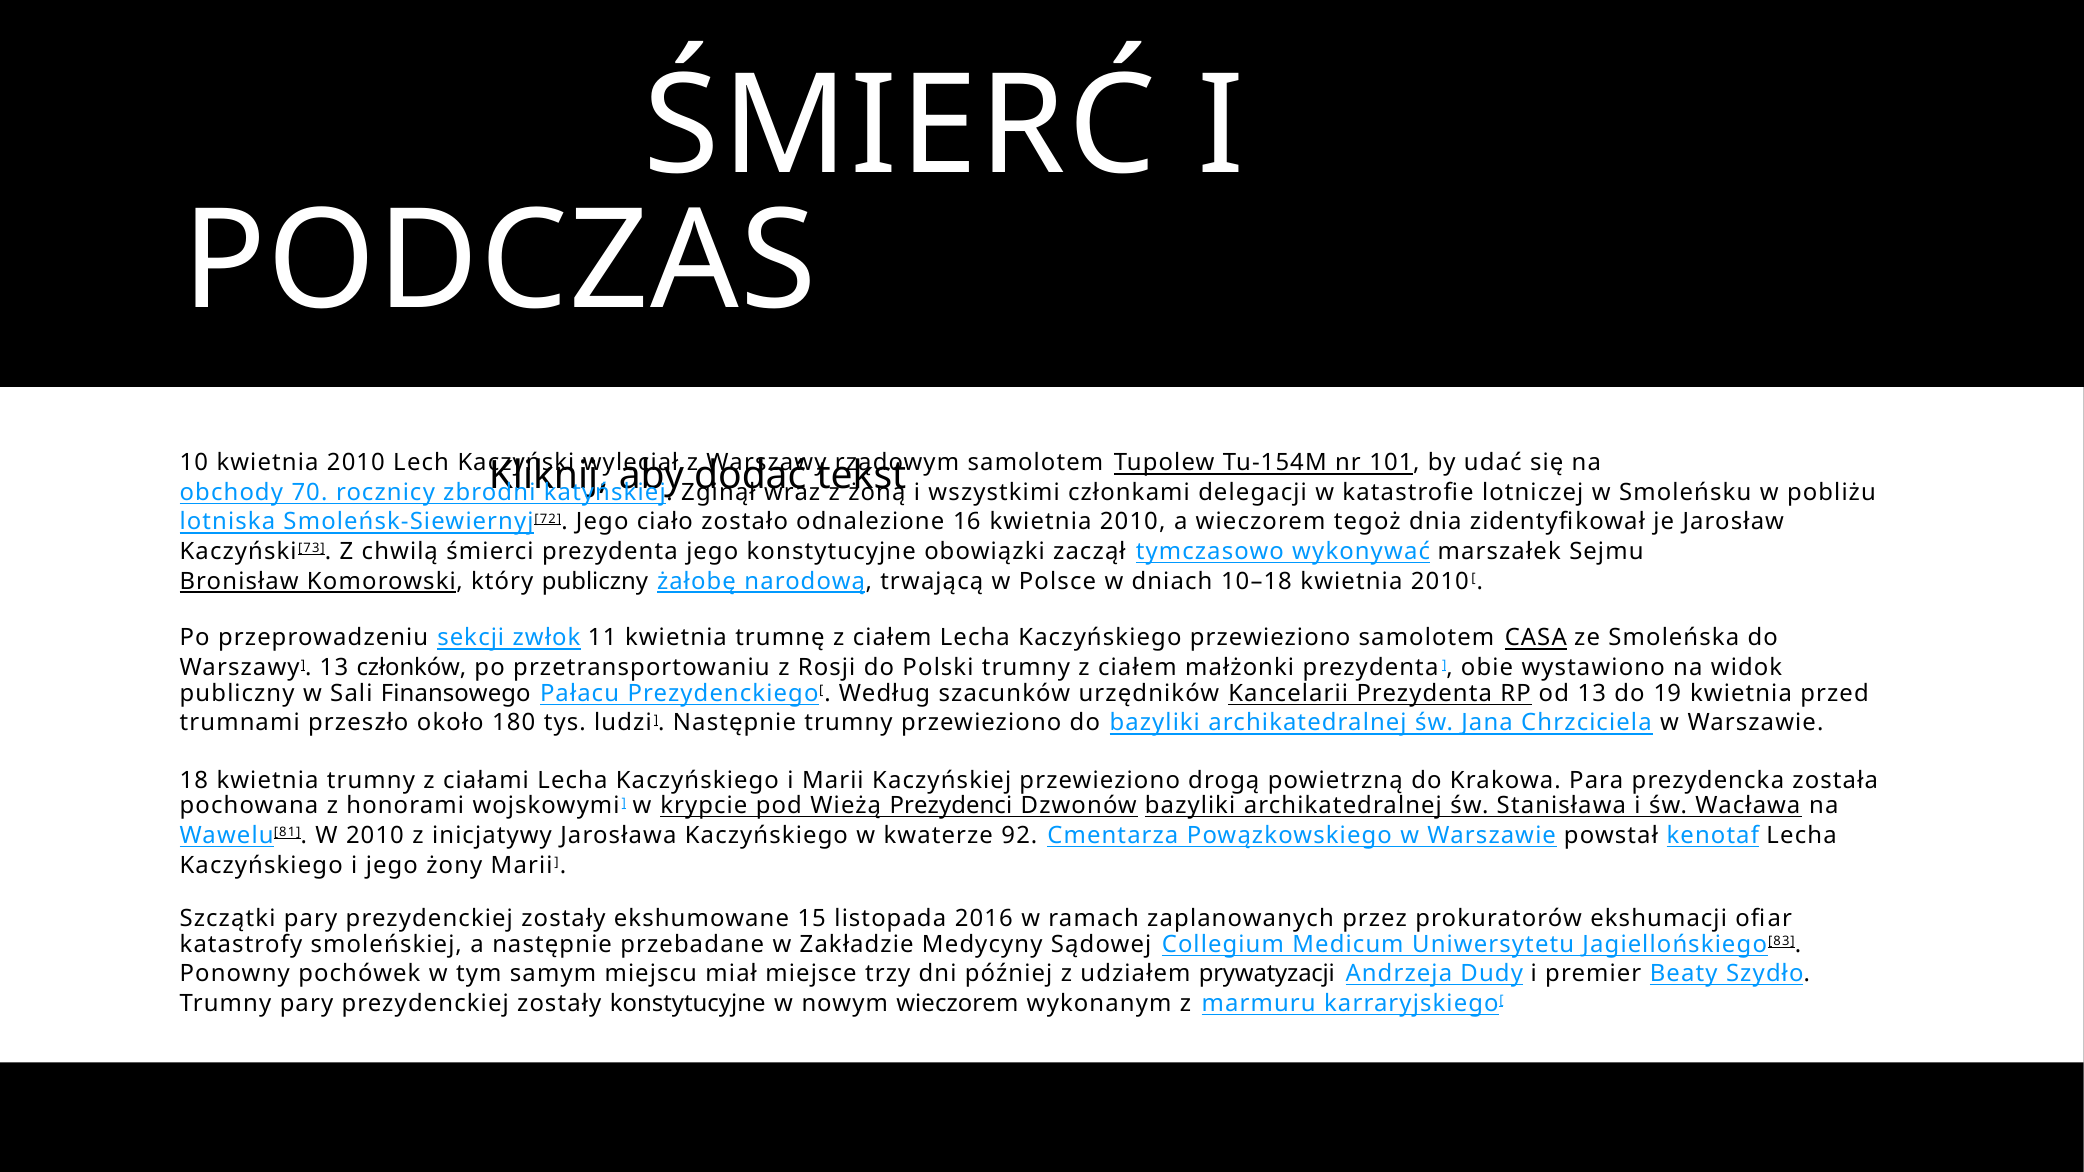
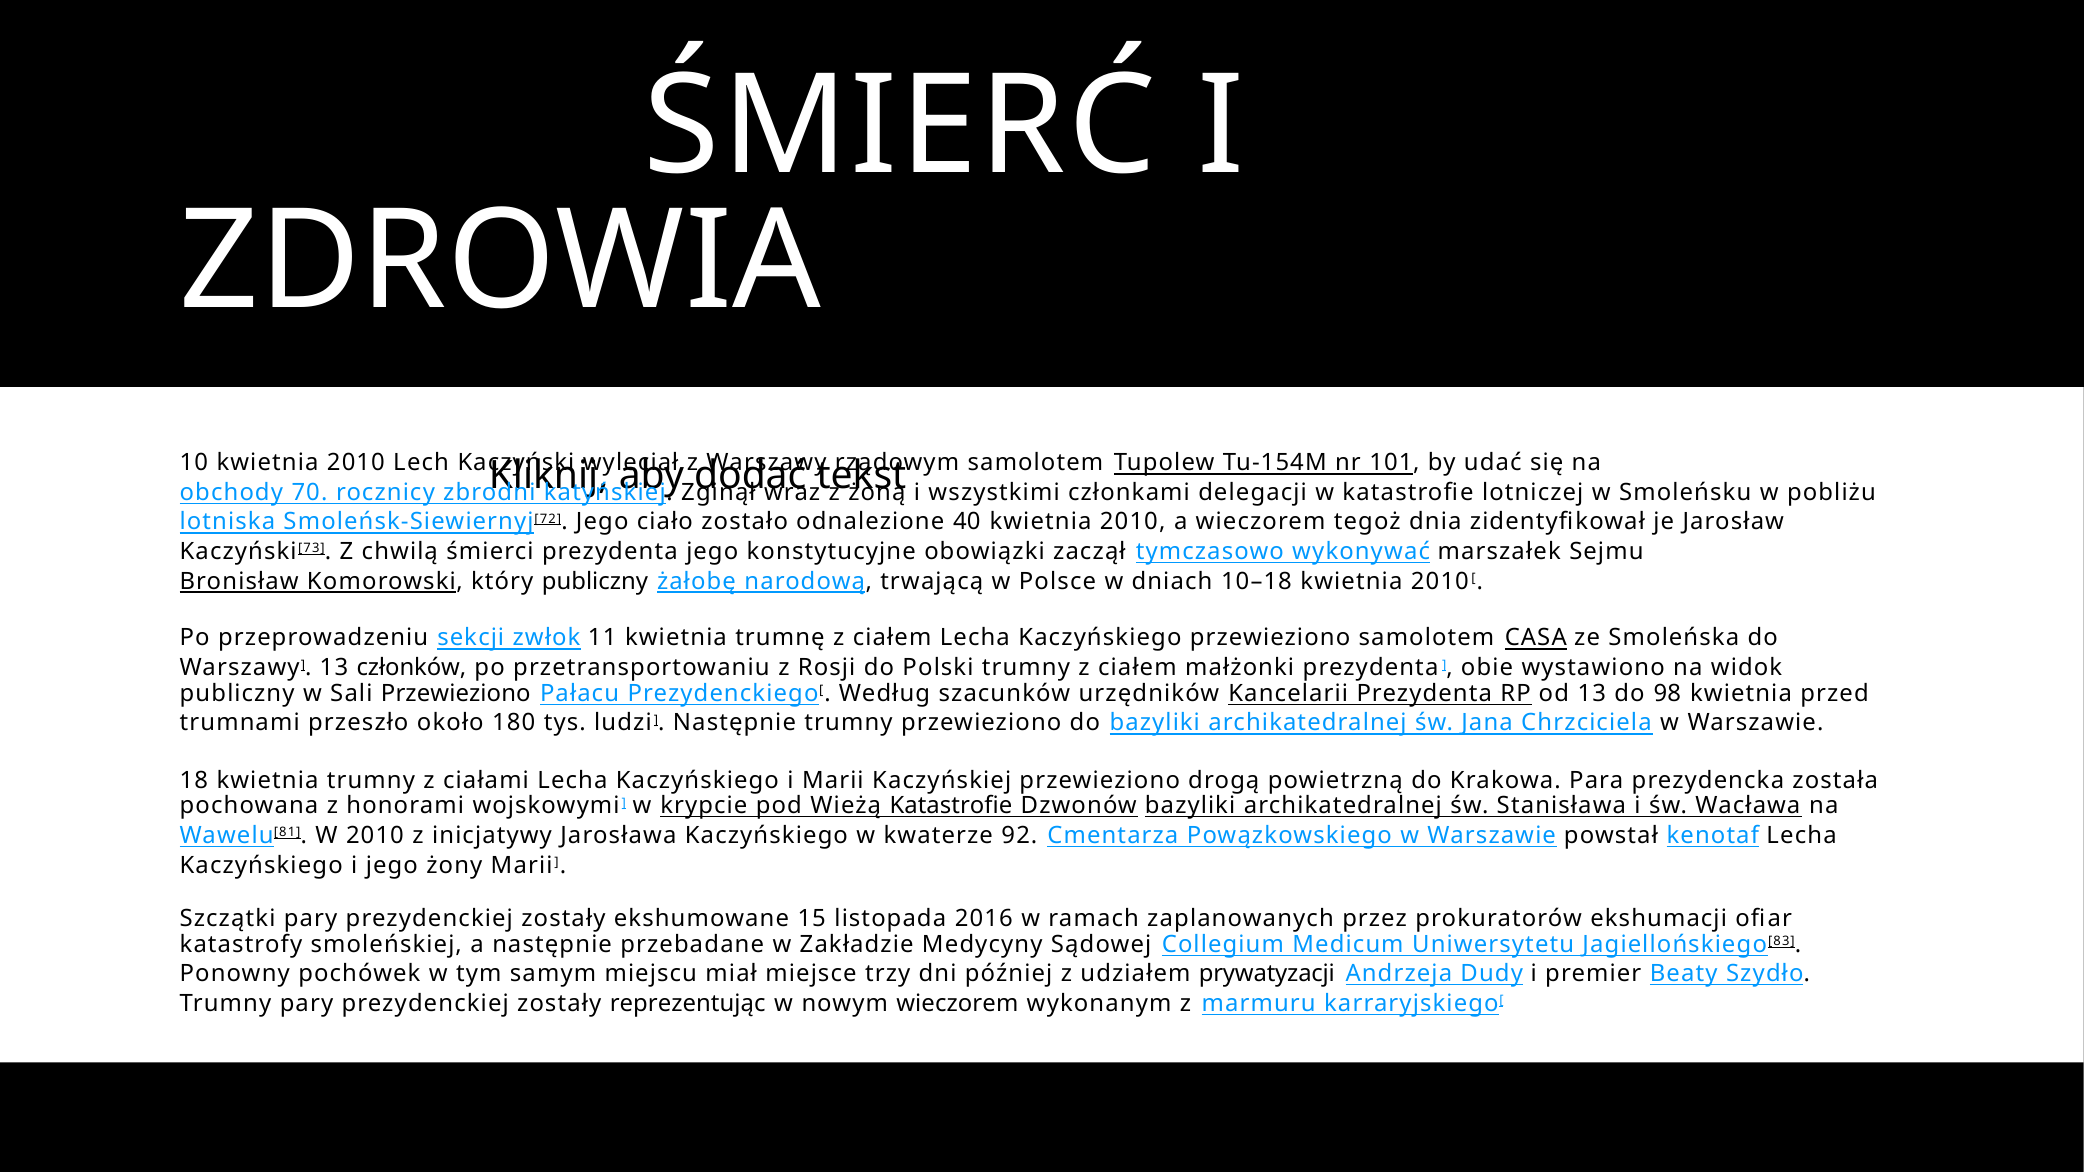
PODCZAS: PODCZAS -> ZDROWIA (500, 262)
16: 16 -> 40 (967, 522)
Sali Finansowego: Finansowego -> Przewieziono (456, 694)
19: 19 -> 98 (1667, 694)
Wieżą Prezydenci: Prezydenci -> Katastrofie (951, 806)
zostały konstytucyjne: konstytucyjne -> reprezentując (688, 1004)
